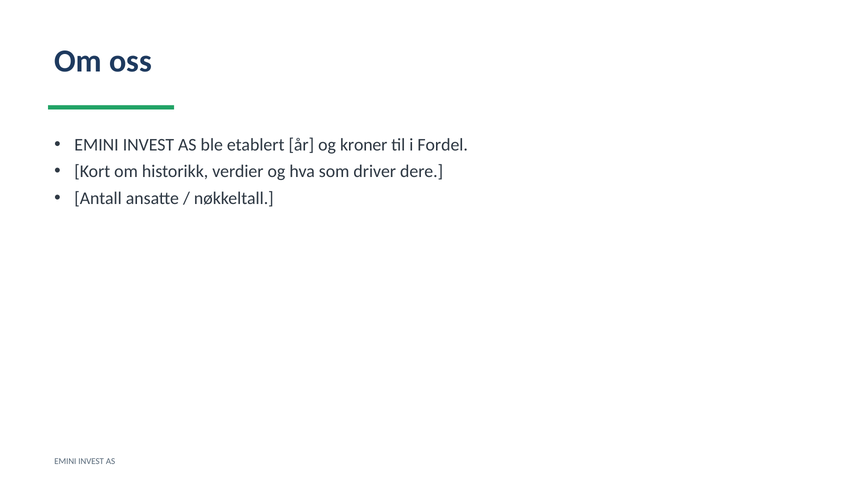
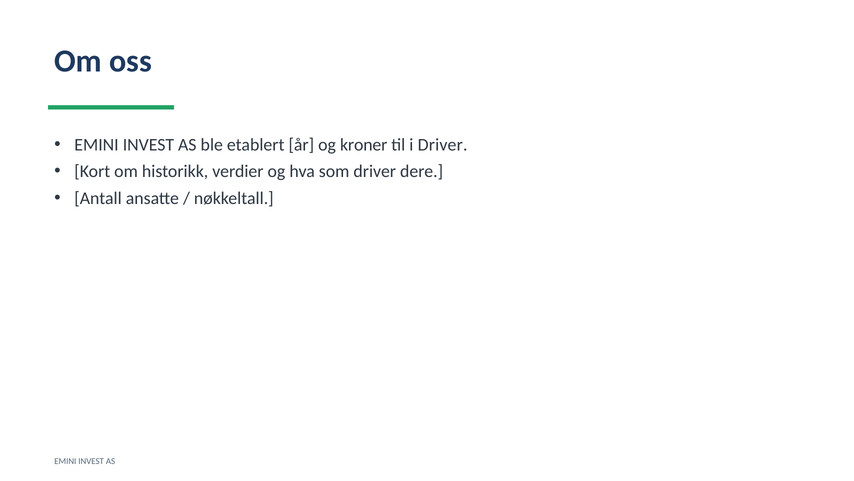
i Fordel: Fordel -> Driver (443, 145)
